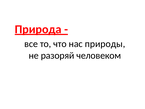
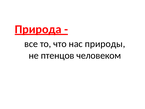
разоряй: разоряй -> птенцов (58, 55)
